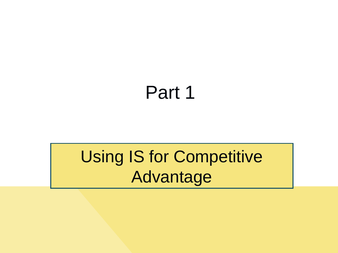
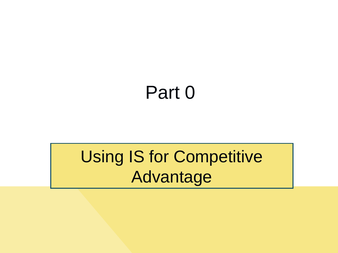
1: 1 -> 0 (190, 93)
